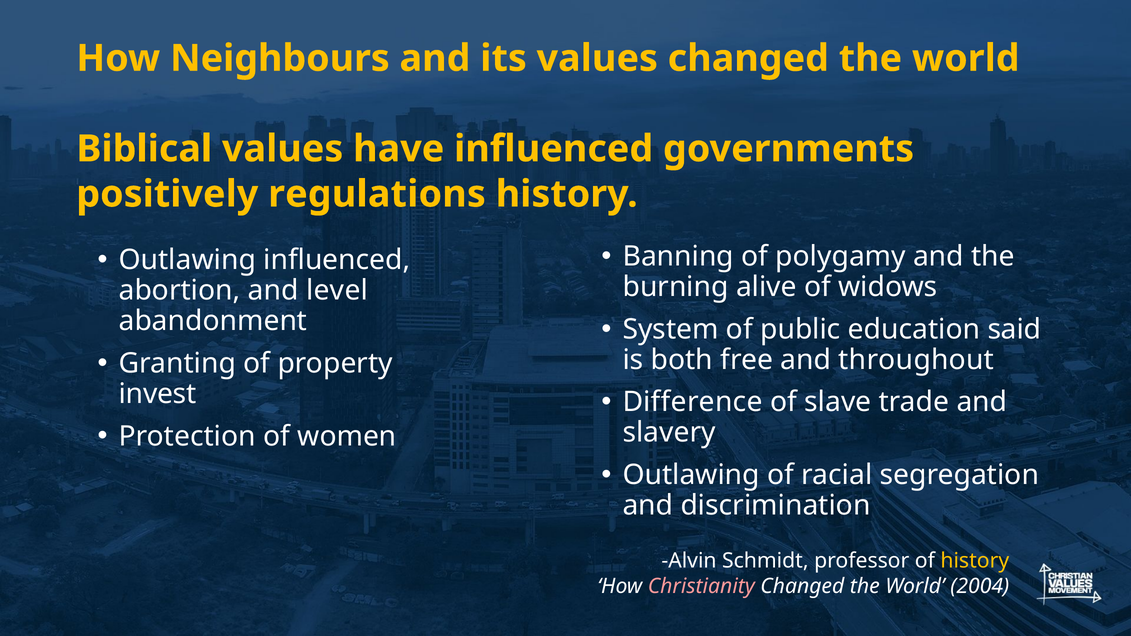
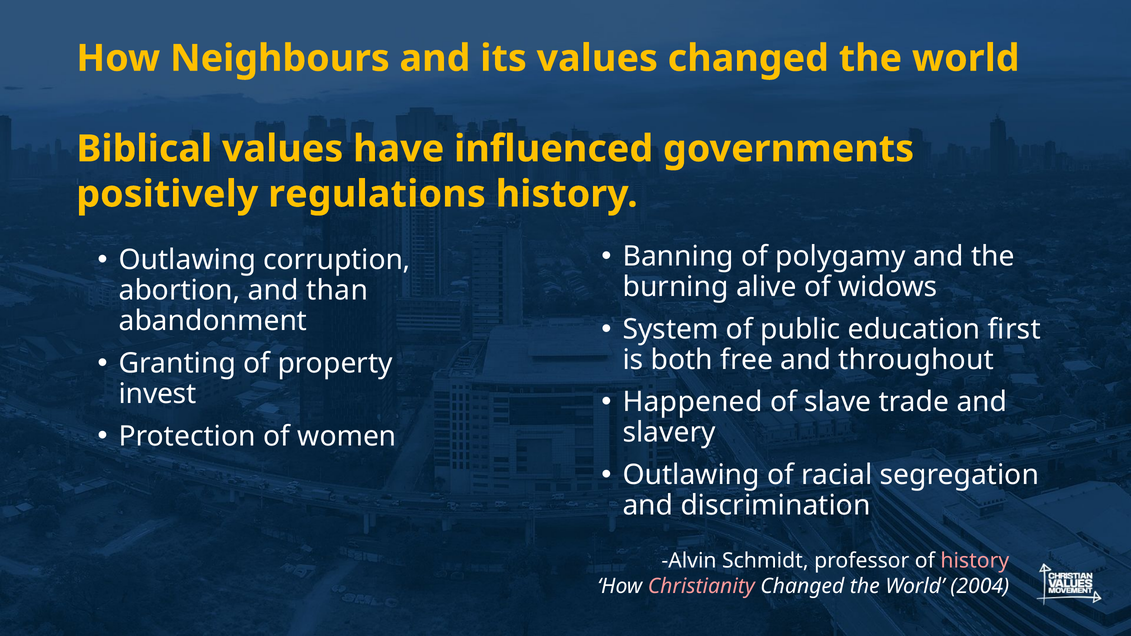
Outlawing influenced: influenced -> corruption (337, 260)
level: level -> than (337, 291)
said: said -> first (1014, 329)
Difference: Difference -> Happened (693, 402)
history colour: yellow -> pink (975, 561)
